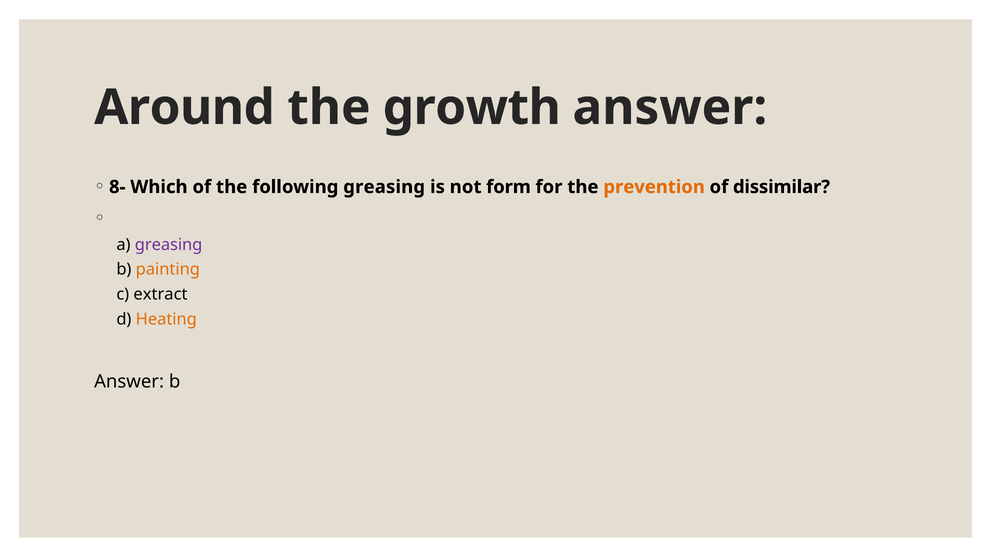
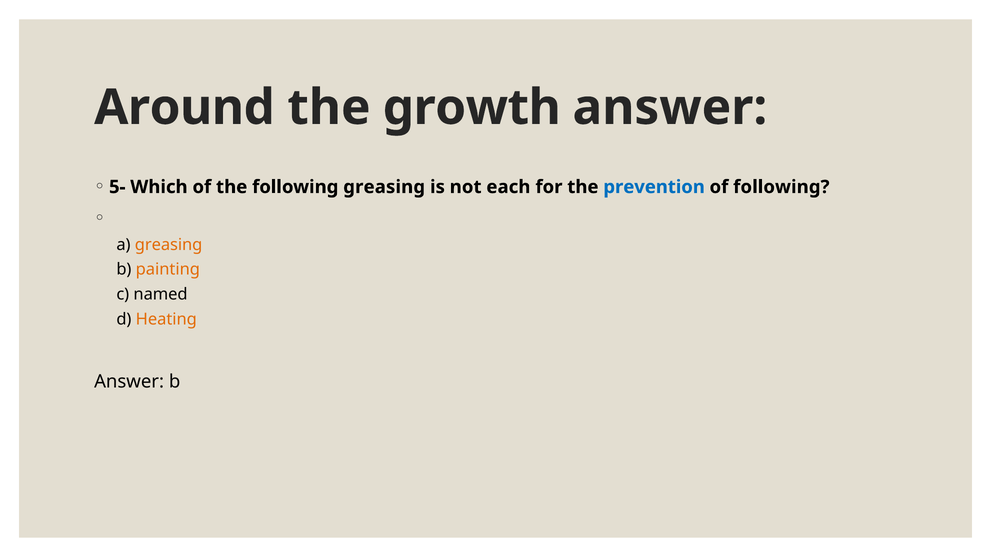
8-: 8- -> 5- (117, 187)
form: form -> each (508, 187)
prevention colour: orange -> blue (654, 187)
of dissimilar: dissimilar -> following (781, 187)
greasing colour: purple -> orange (169, 245)
extract: extract -> named (161, 295)
